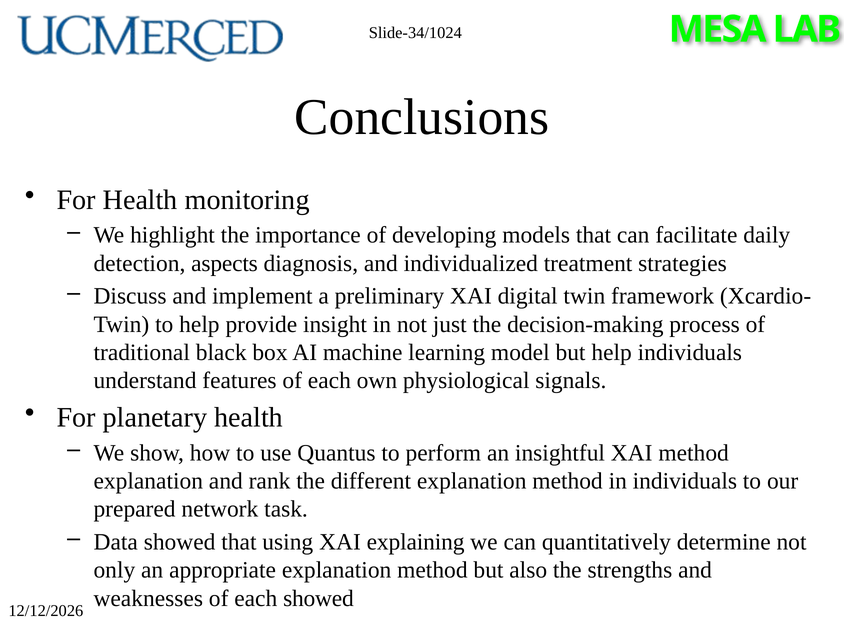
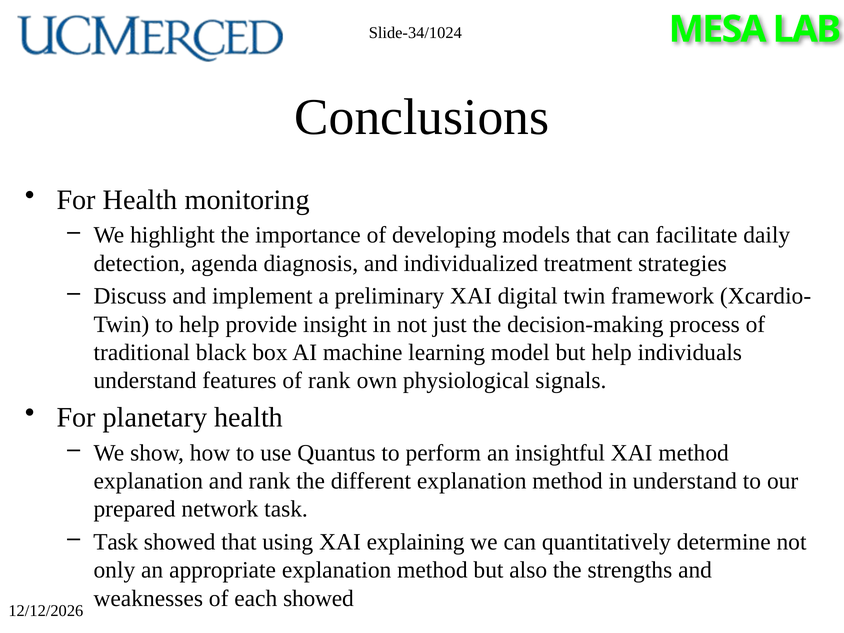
aspects: aspects -> agenda (224, 263)
features of each: each -> rank (329, 381)
in individuals: individuals -> understand (685, 481)
Data: Data -> Task (116, 542)
